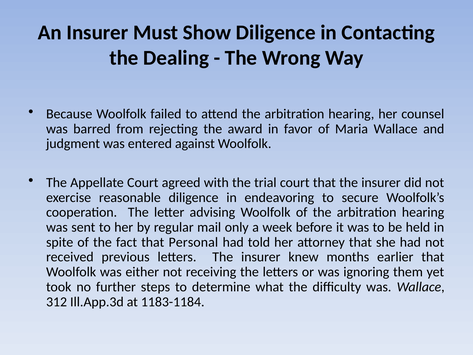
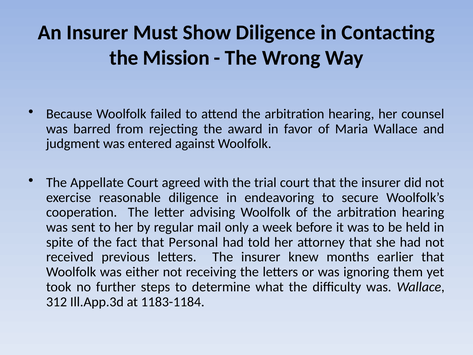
Dealing: Dealing -> Mission (176, 58)
